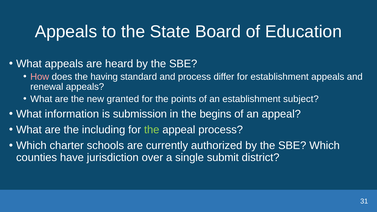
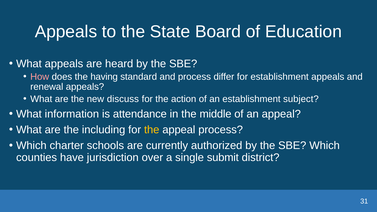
granted: granted -> discuss (123, 99)
points: points -> action (184, 99)
submission: submission -> attendance (140, 114)
begins: begins -> middle (216, 114)
the colour: light green -> yellow (152, 130)
